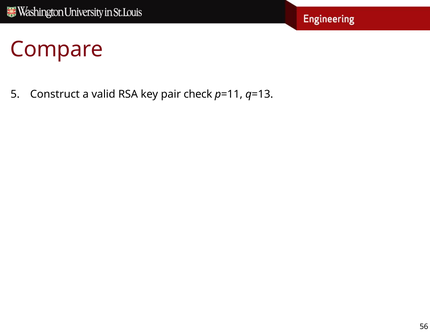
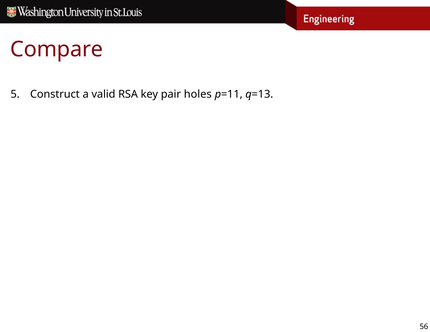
check: check -> holes (198, 94)
